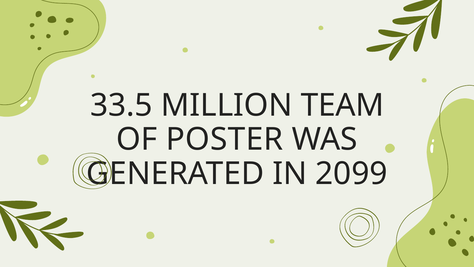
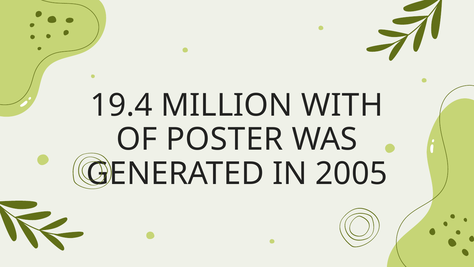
33.5: 33.5 -> 19.4 (121, 105)
TEAM: TEAM -> WITH (342, 105)
2099: 2099 -> 2005 (351, 173)
